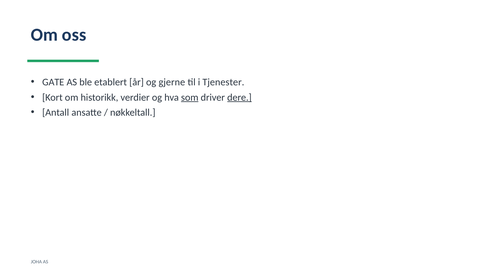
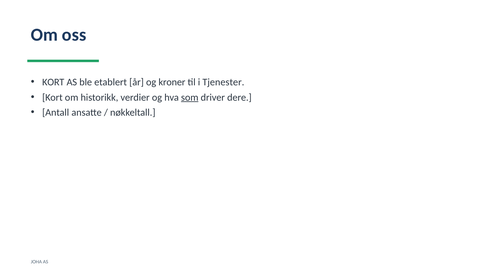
GATE: GATE -> KORT (53, 82)
gjerne: gjerne -> kroner (172, 82)
dere underline: present -> none (239, 97)
